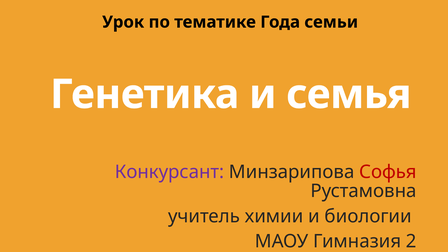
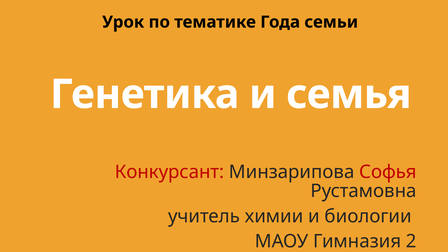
Конкурсант colour: purple -> red (170, 172)
